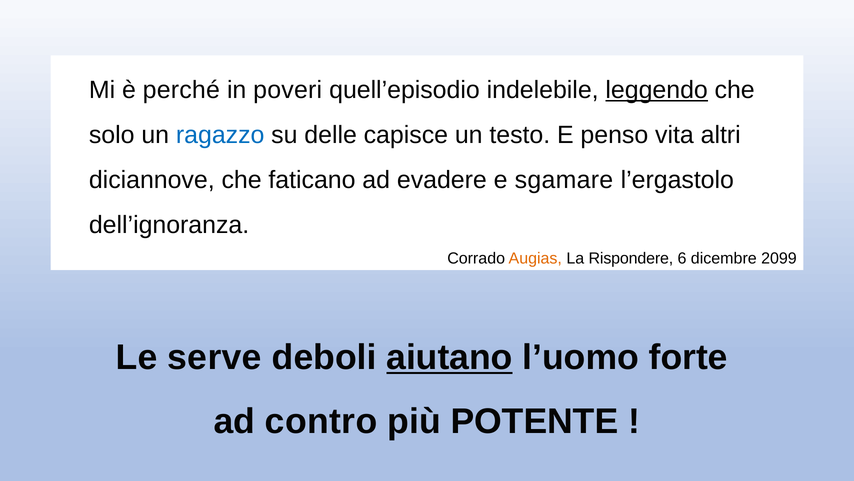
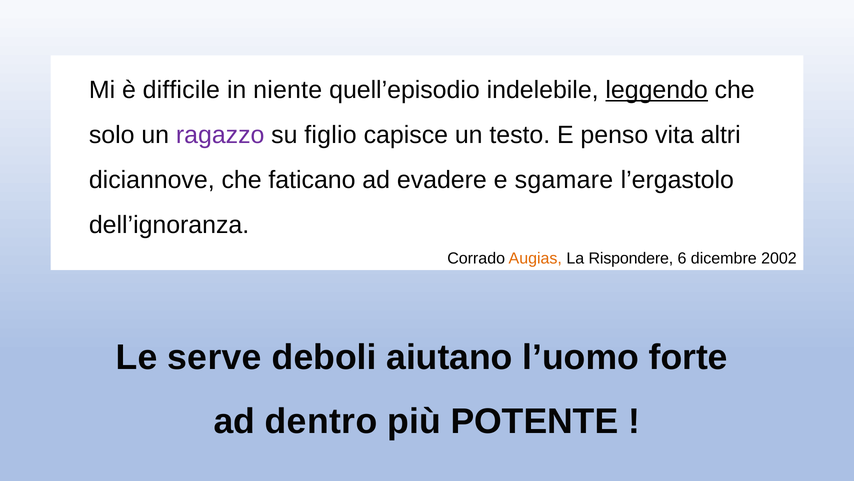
perché: perché -> difficile (181, 90)
poveri: poveri -> niente (288, 90)
ragazzo colour: blue -> purple (220, 135)
delle: delle -> figlio (330, 135)
2099: 2099 -> 2002 (779, 258)
aiutano underline: present -> none (449, 357)
contro: contro -> dentro (321, 421)
